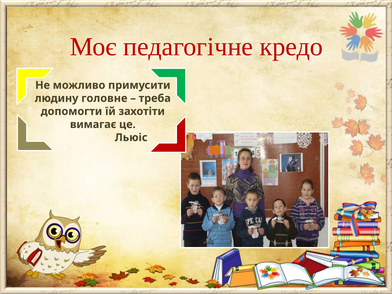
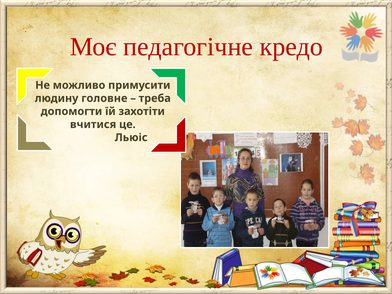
вимагає: вимагає -> вчитися (93, 124)
